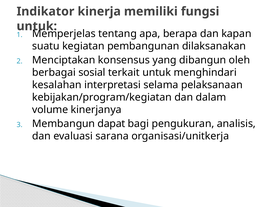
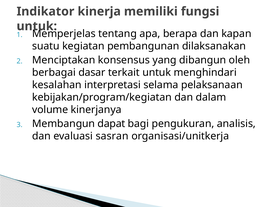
sosial: sosial -> dasar (92, 73)
sarana: sarana -> sasran (112, 137)
